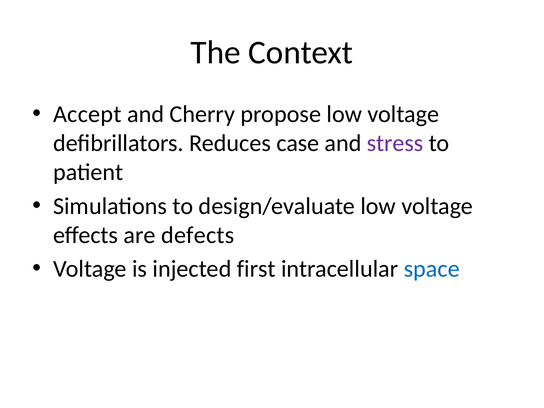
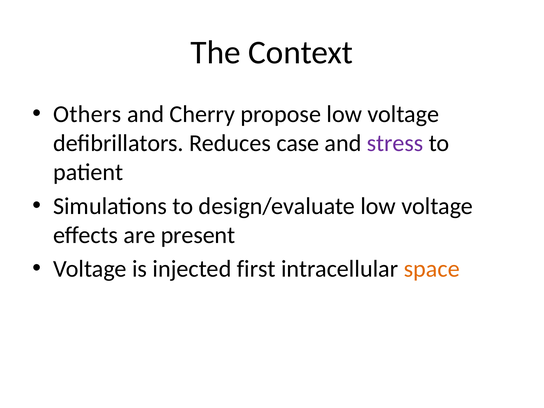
Accept: Accept -> Others (87, 114)
defects: defects -> present (198, 235)
space colour: blue -> orange (432, 269)
